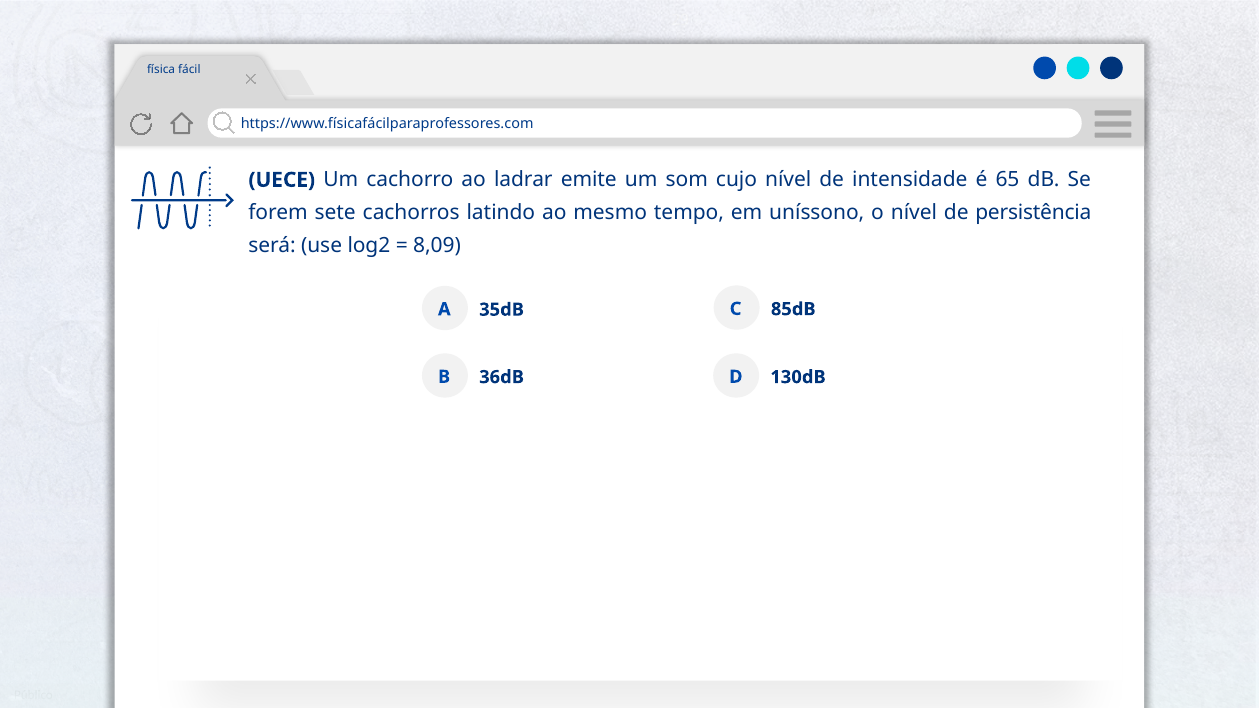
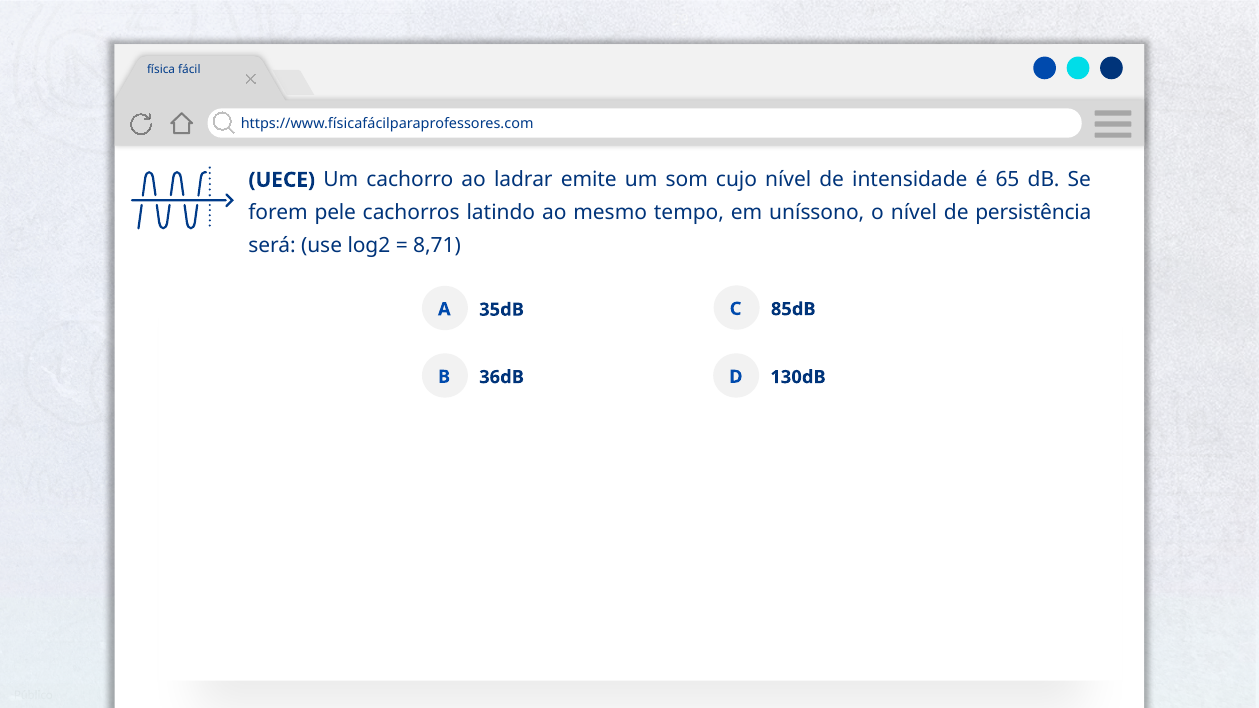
sete: sete -> pele (335, 213)
8,09: 8,09 -> 8,71 (437, 245)
